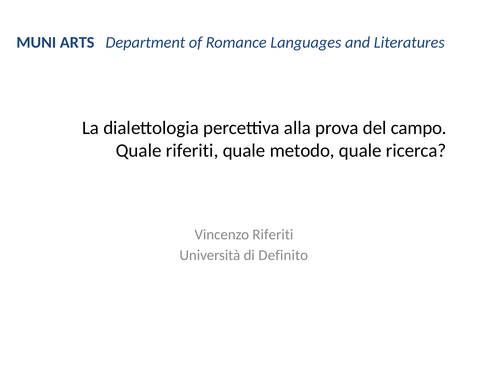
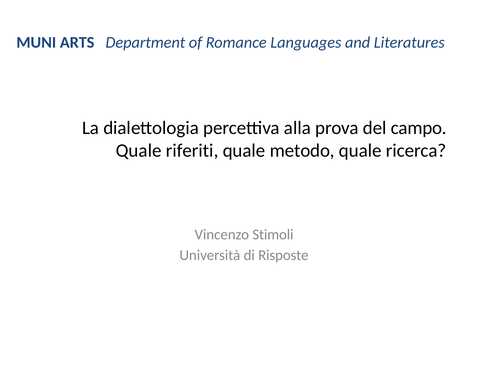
Vincenzo Riferiti: Riferiti -> Stimoli (273, 235)
Definito: Definito -> Risposte (283, 255)
